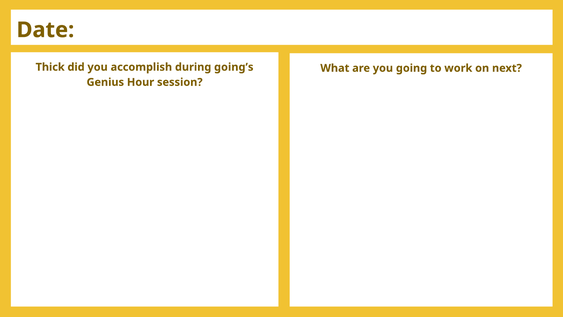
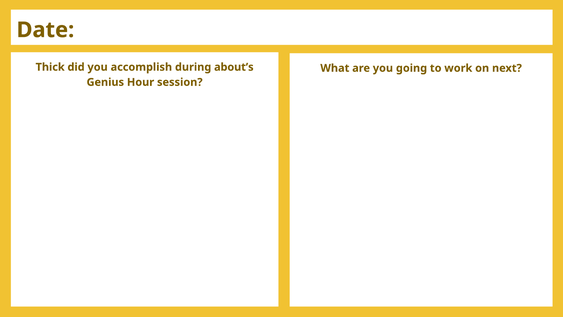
going’s: going’s -> about’s (234, 67)
